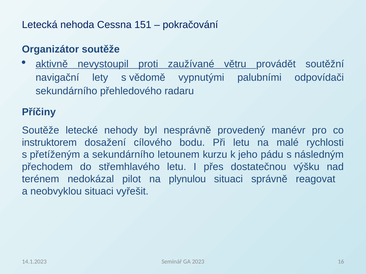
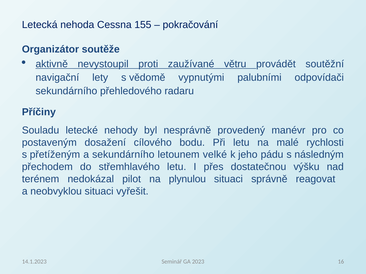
151: 151 -> 155 (143, 25)
Soutěže: Soutěže -> Souladu (41, 130)
instruktorem: instruktorem -> postaveným (49, 143)
kurzu: kurzu -> velké (215, 155)
